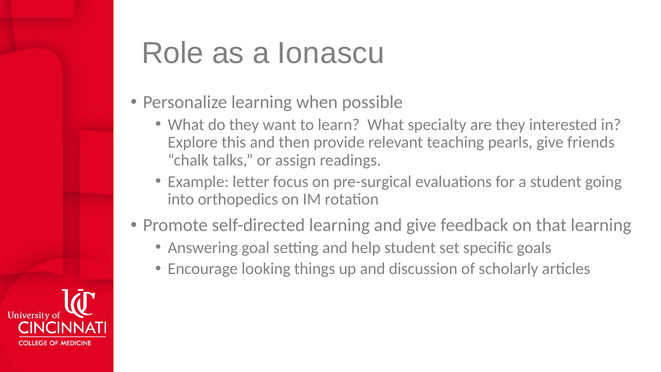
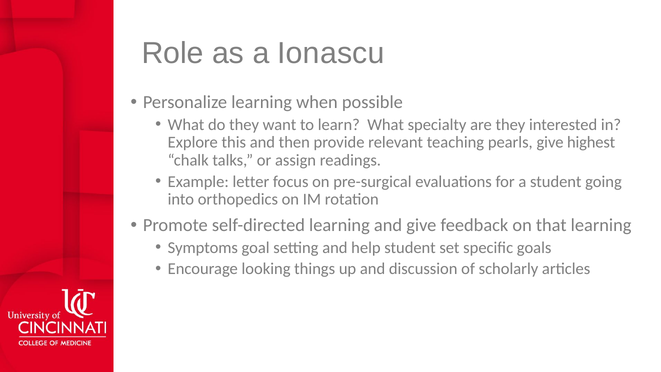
friends: friends -> highest (591, 142)
Answering: Answering -> Symptoms (203, 247)
